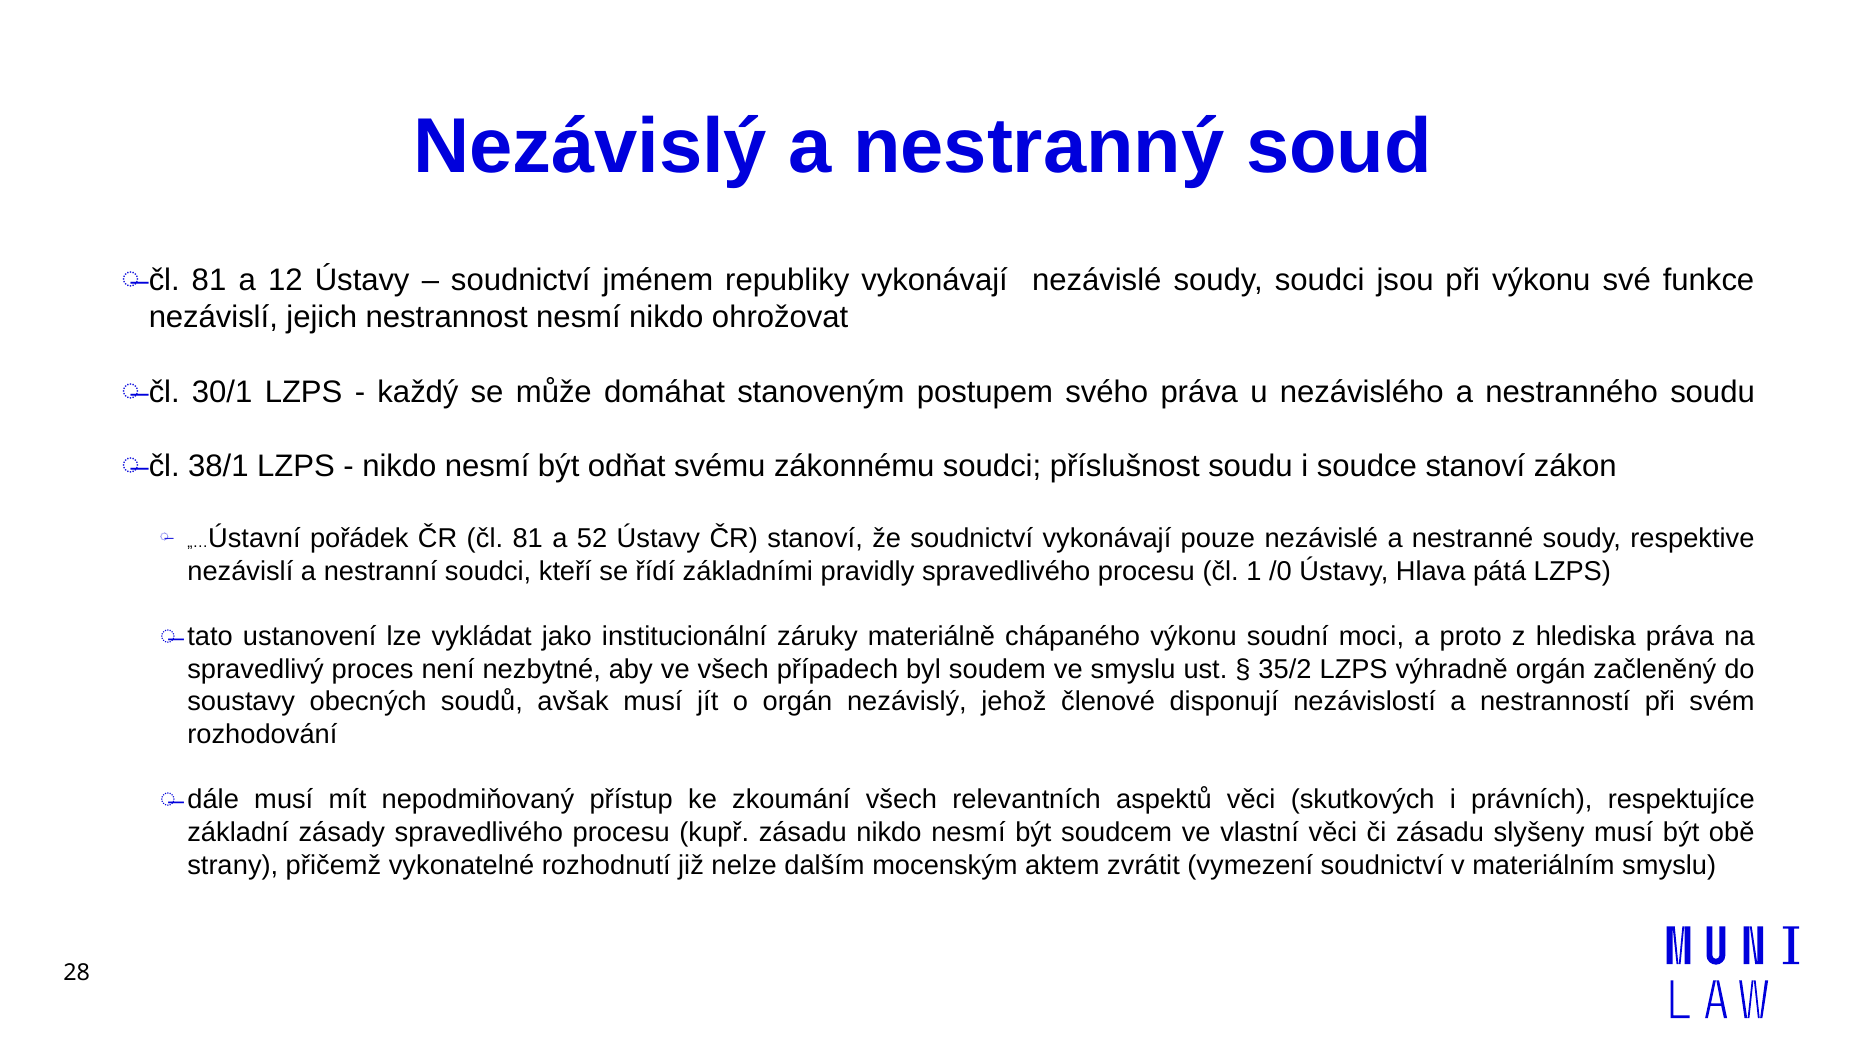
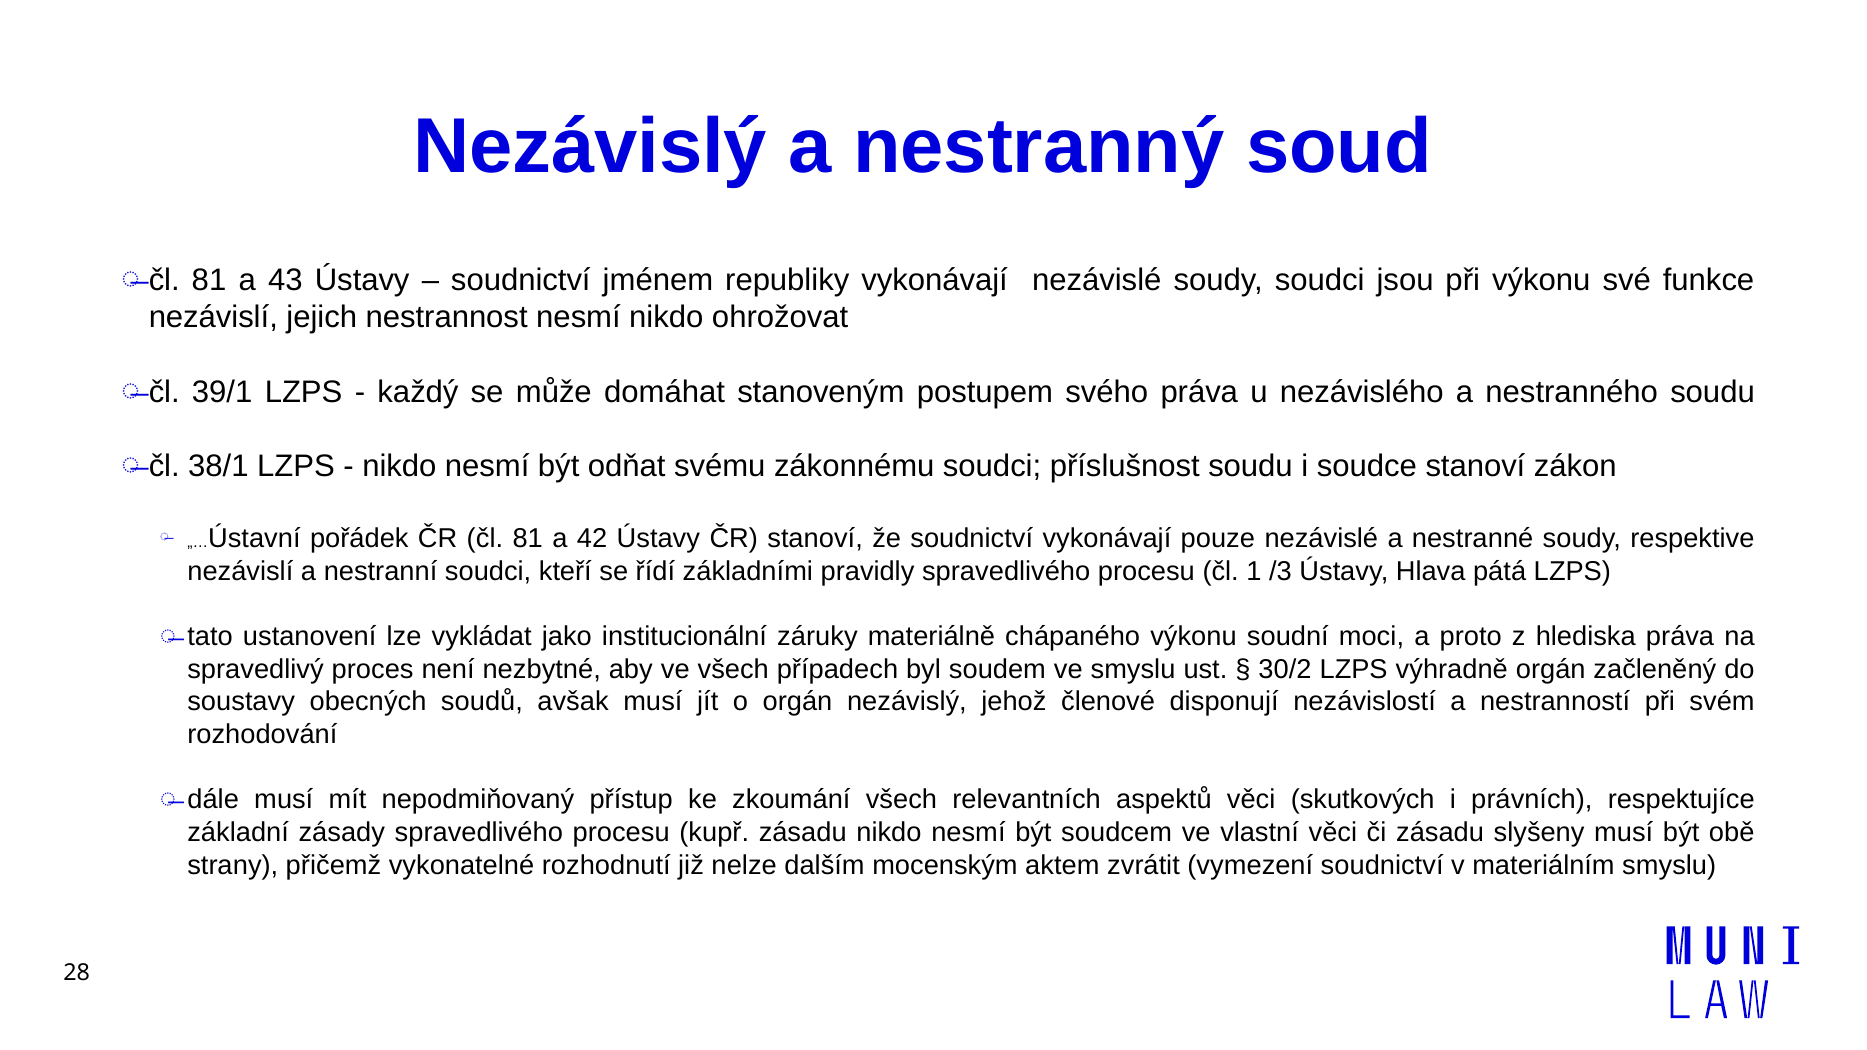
12: 12 -> 43 (285, 280)
30/1: 30/1 -> 39/1 (222, 392)
52: 52 -> 42 (592, 539)
/0: /0 -> /3 (1280, 571)
35/2: 35/2 -> 30/2 (1285, 669)
